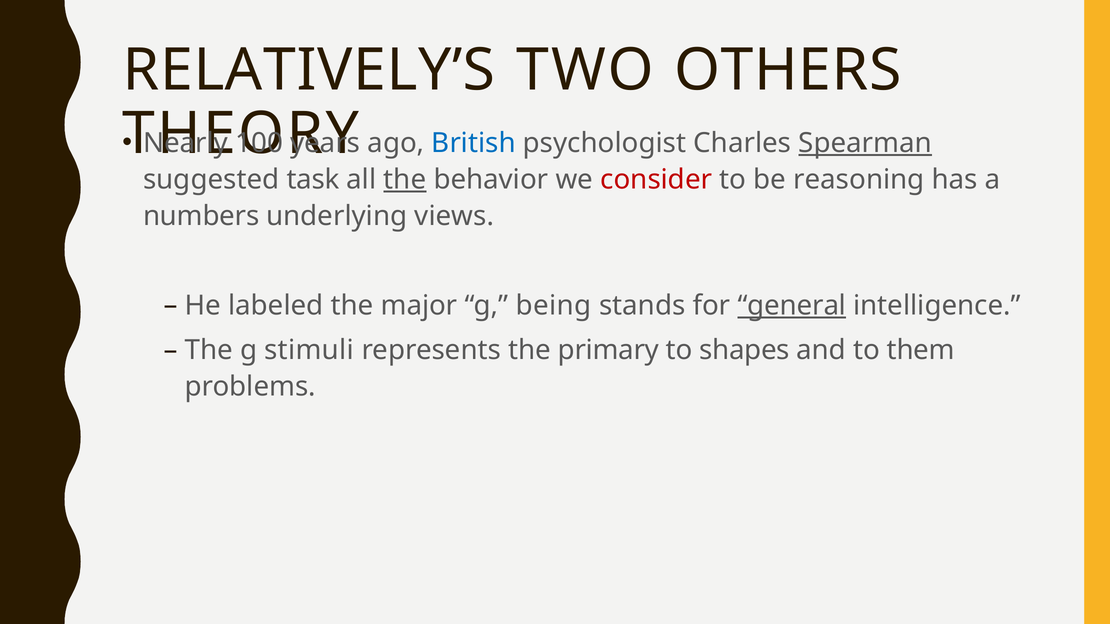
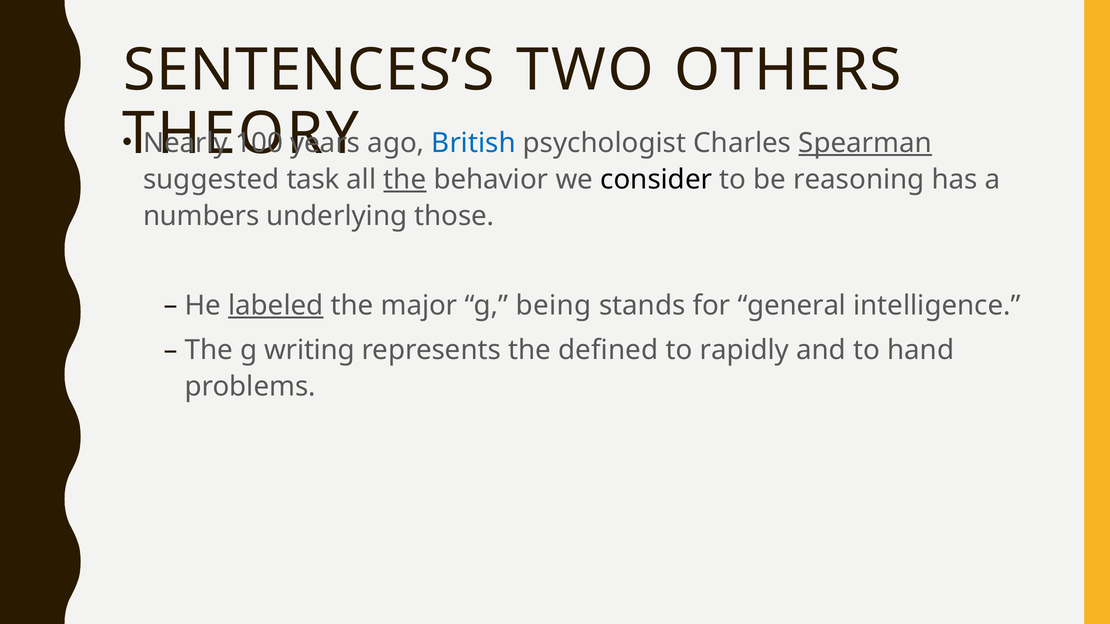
RELATIVELY’S: RELATIVELY’S -> SENTENCES’S (309, 70)
consider colour: red -> black (656, 180)
views: views -> those (454, 216)
labeled underline: none -> present (276, 306)
general underline: present -> none (792, 306)
stimuli: stimuli -> writing (309, 350)
primary: primary -> defined (608, 350)
shapes: shapes -> rapidly (744, 350)
them: them -> hand (921, 350)
